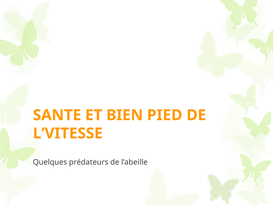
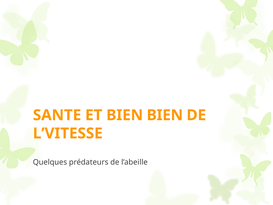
BIEN PIED: PIED -> BIEN (165, 115)
